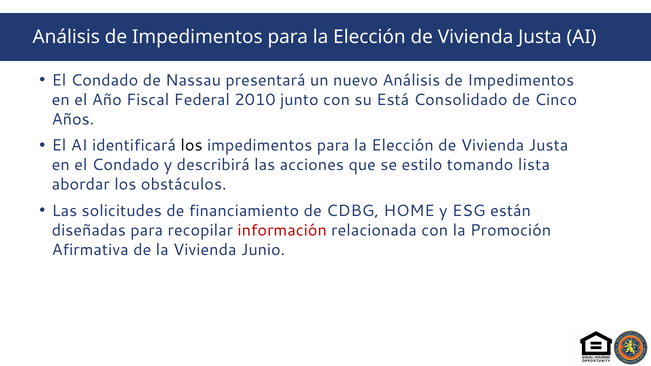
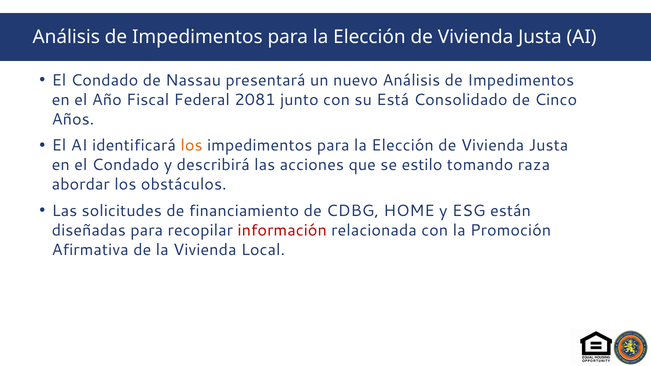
2010: 2010 -> 2081 (255, 100)
los colour: black -> orange (191, 146)
lista: lista -> raza (534, 165)
Junio: Junio -> Local (263, 250)
